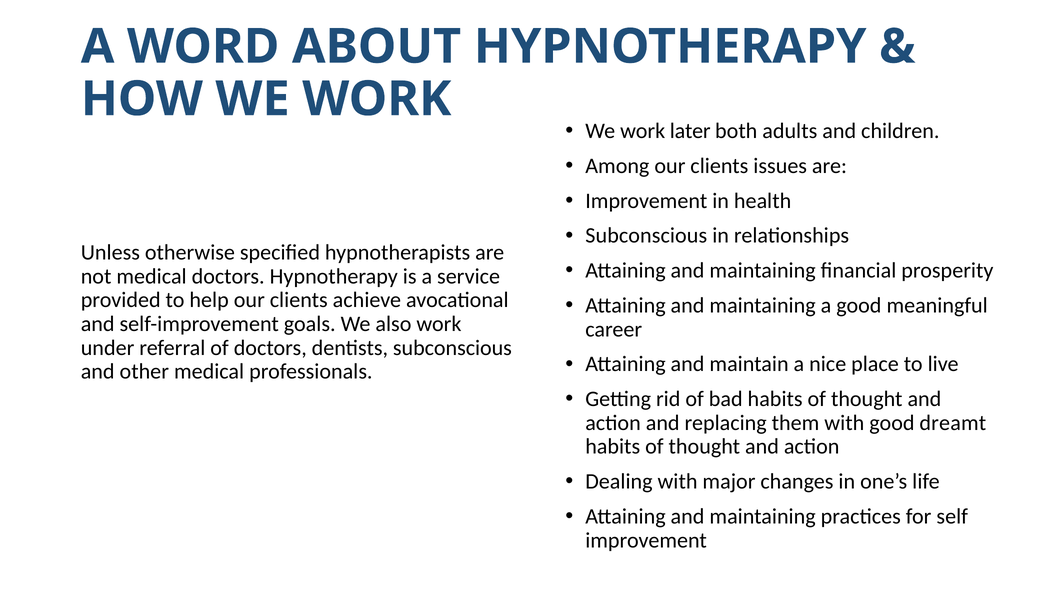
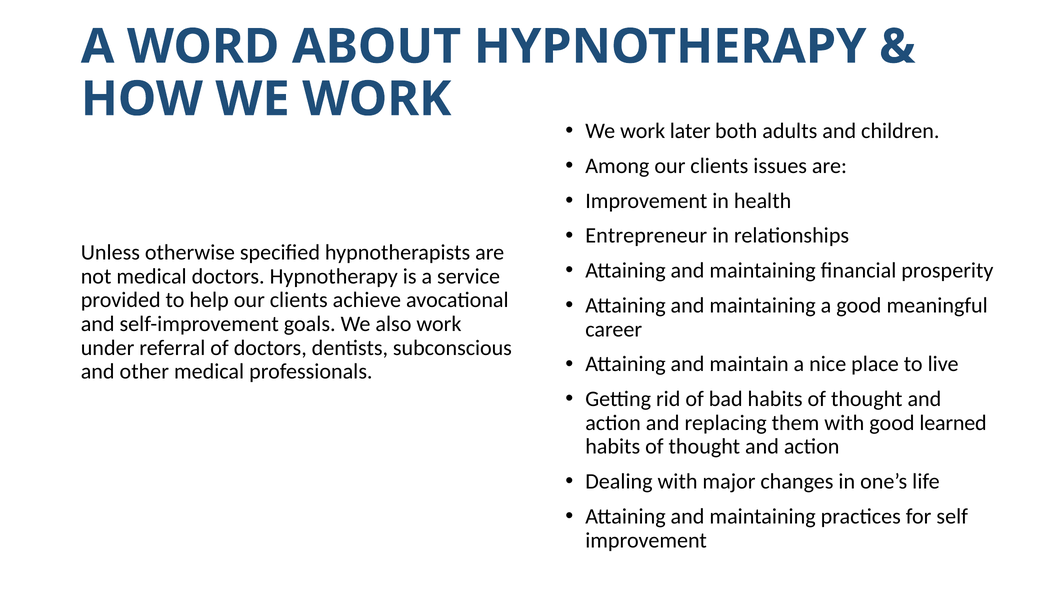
Subconscious: Subconscious -> Entrepreneur (646, 236)
dreamt: dreamt -> learned (953, 423)
